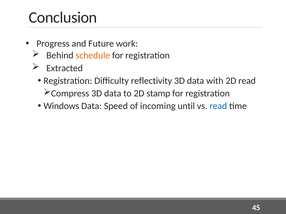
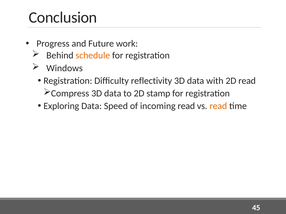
Extracted: Extracted -> Windows (65, 68)
Windows: Windows -> Exploring (61, 106)
incoming until: until -> read (186, 106)
read colour: blue -> orange (218, 106)
